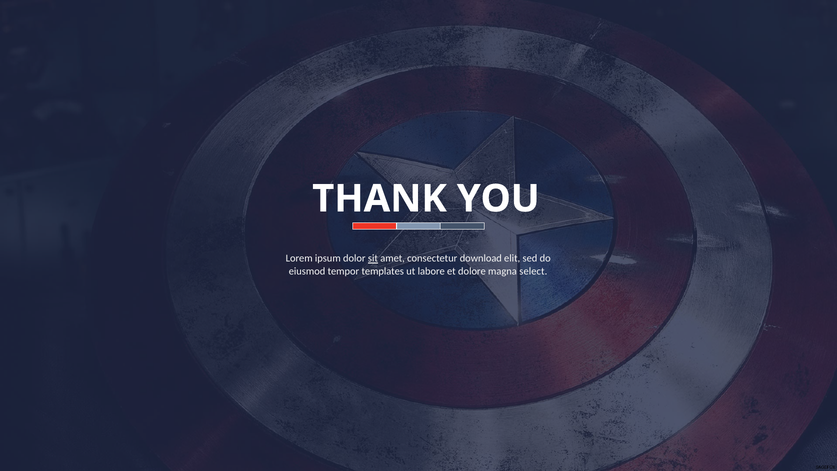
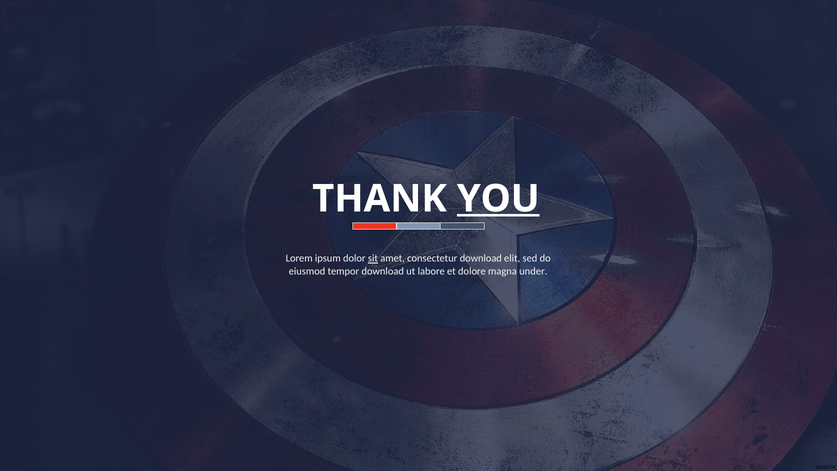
YOU underline: none -> present (498, 199)
tempor templates: templates -> download (383, 271)
select: select -> under (533, 271)
